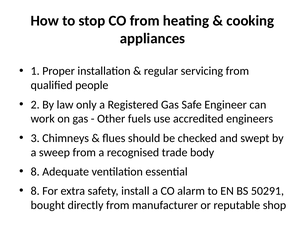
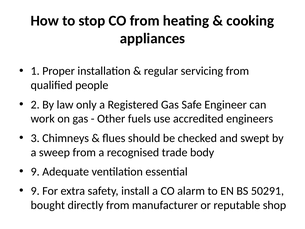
8: 8 -> 9 (35, 171)
8: 8 -> 9 (35, 191)
